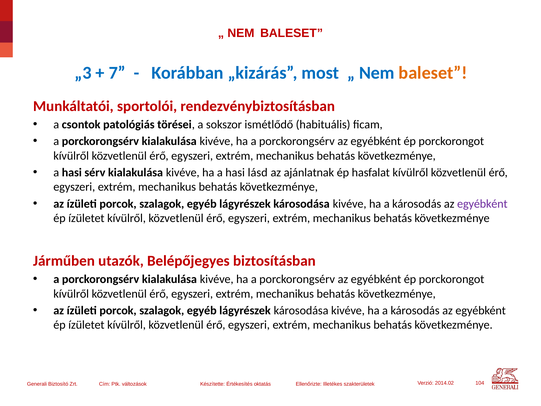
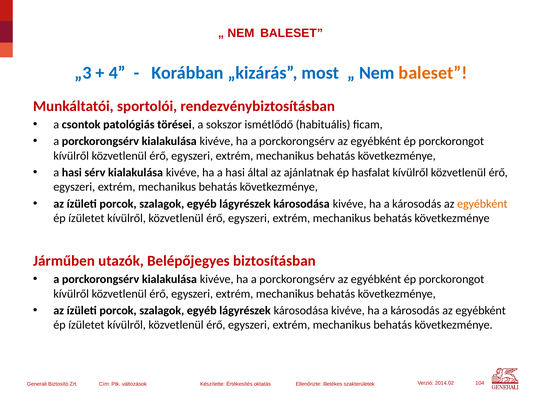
7: 7 -> 4 (117, 73)
lásd: lásd -> által (258, 172)
egyébként colour: purple -> orange (482, 204)
